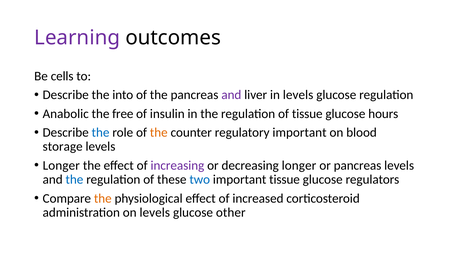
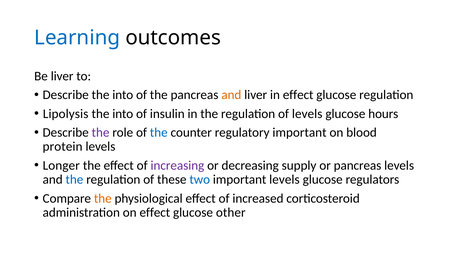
Learning colour: purple -> blue (77, 38)
Be cells: cells -> liver (62, 76)
and colour: purple -> orange (231, 95)
in levels: levels -> effect (298, 95)
Anabolic: Anabolic -> Lipolysis (66, 113)
free: free -> into (123, 113)
of tissue: tissue -> levels (307, 113)
the colour: blue -> purple (101, 132)
the colour: orange -> blue (159, 132)
storage: storage -> protein (63, 146)
decreasing longer: longer -> supply (299, 165)
important tissue: tissue -> levels (284, 179)
on levels: levels -> effect (155, 212)
